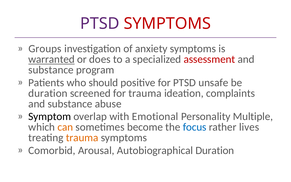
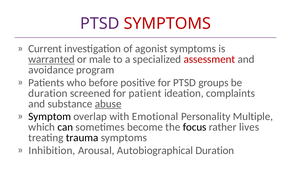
Groups: Groups -> Current (45, 49)
anxiety: anxiety -> agonist (151, 49)
does: does -> male (100, 59)
substance: substance -> avoidance (51, 70)
should: should -> before (103, 83)
unsafe: unsafe -> groups (213, 83)
for trauma: trauma -> patient (145, 93)
abuse underline: none -> present (108, 104)
can colour: orange -> black (65, 127)
focus colour: blue -> black (195, 127)
trauma colour: orange -> black (82, 138)
Comorbid: Comorbid -> Inhibition (52, 150)
